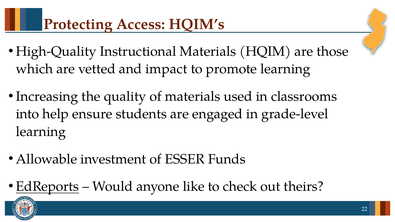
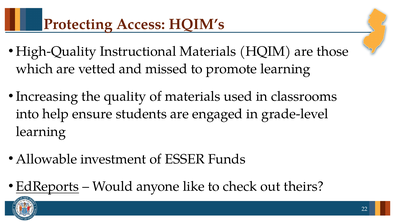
impact: impact -> missed (166, 69)
